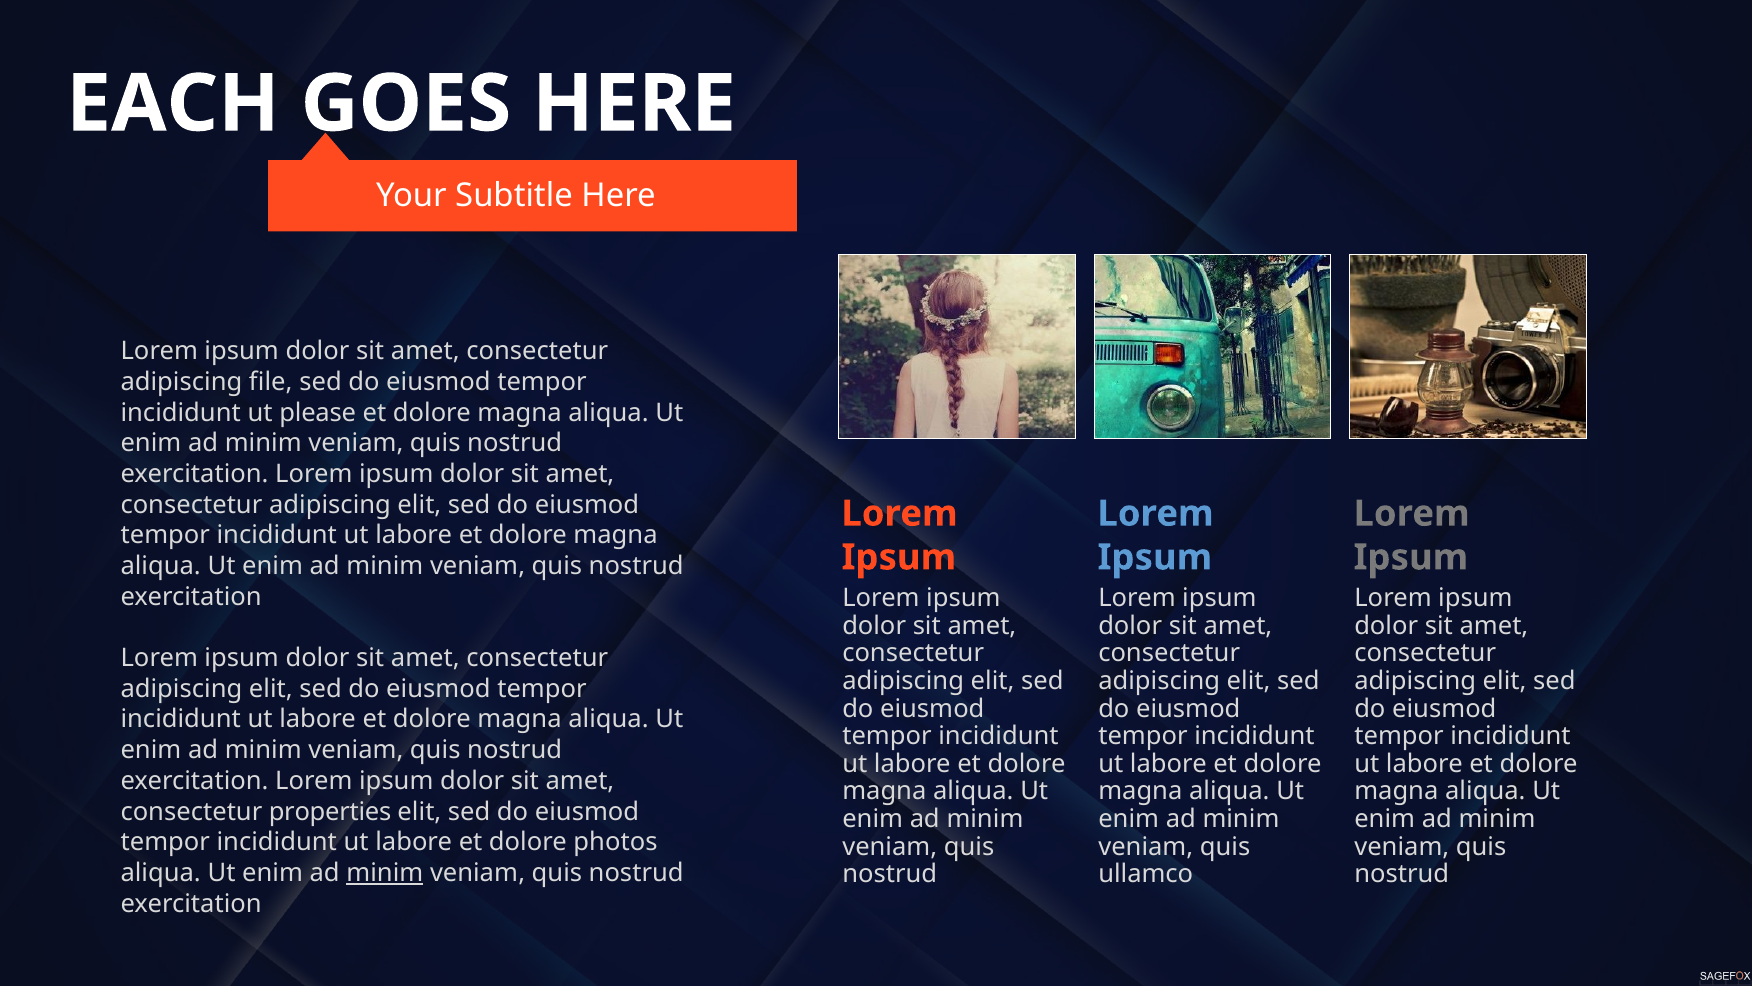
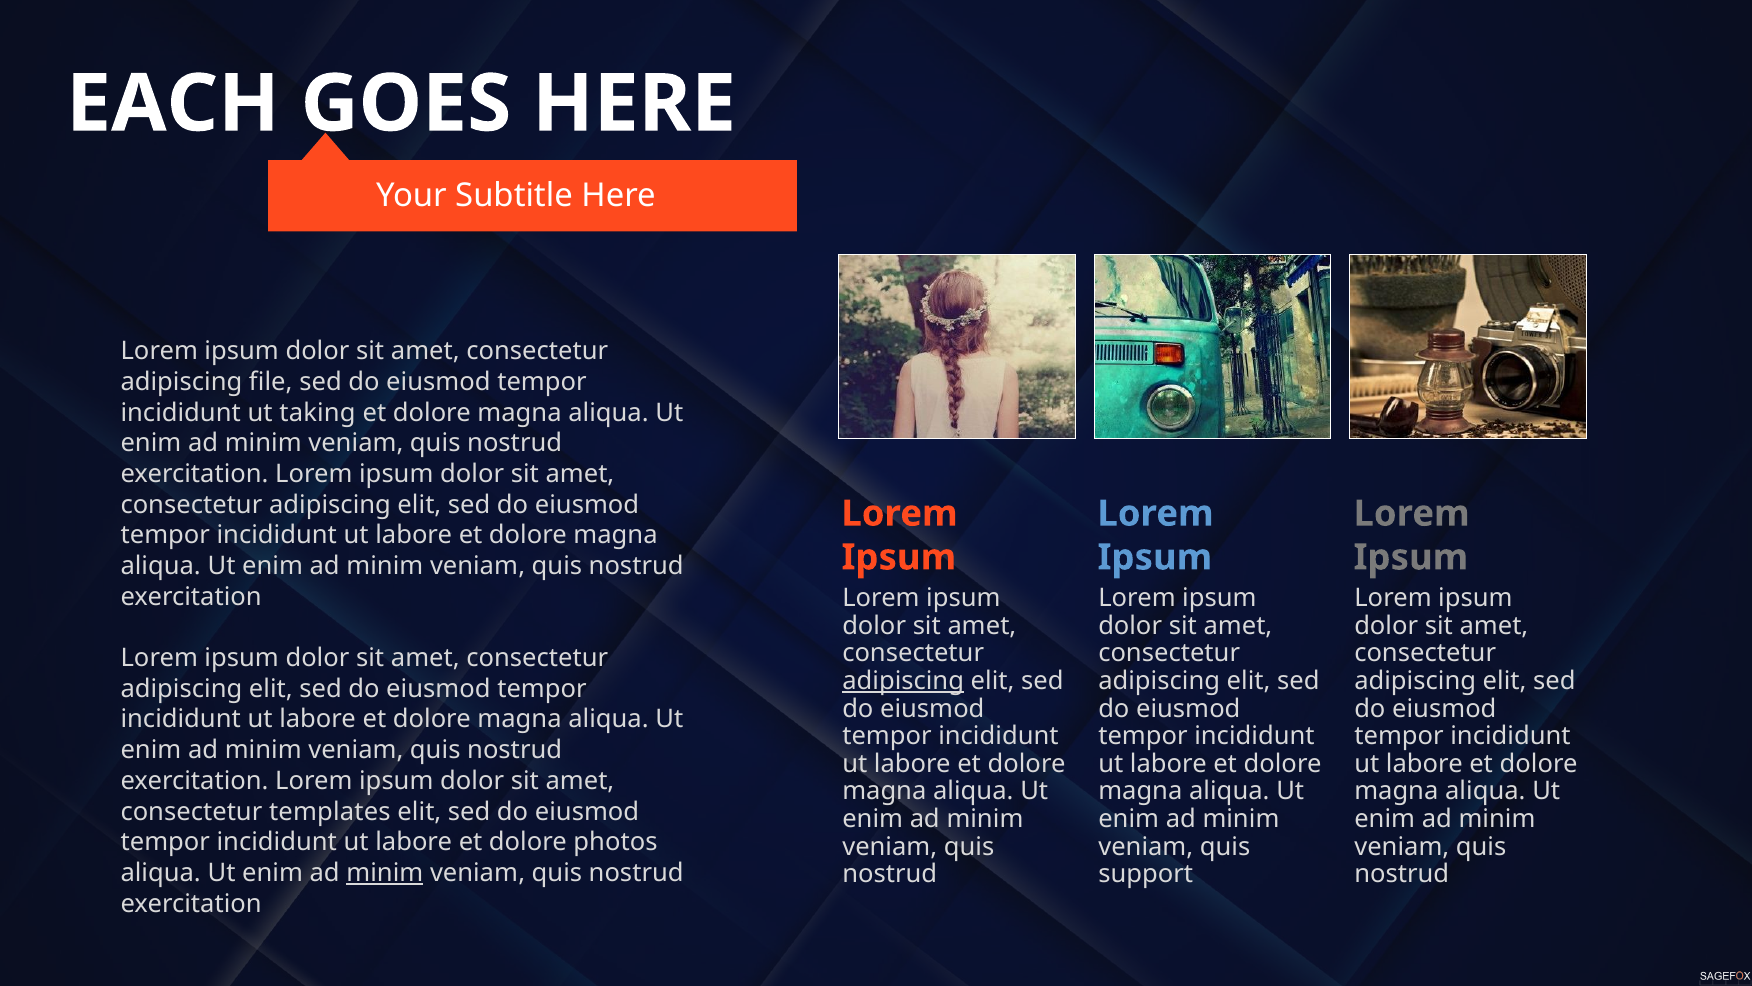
please: please -> taking (318, 412)
adipiscing underline: none -> present (903, 681)
properties: properties -> templates (330, 811)
ullamco: ullamco -> support (1146, 874)
